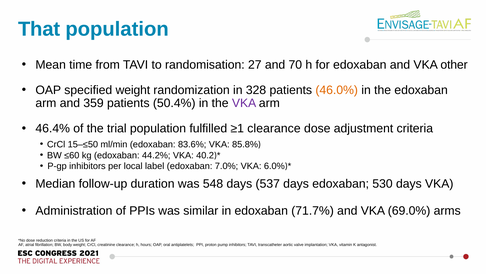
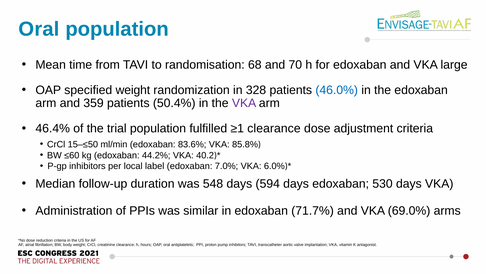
That: That -> Oral (39, 29)
27: 27 -> 68 (255, 65)
other: other -> large (454, 65)
46.0% colour: orange -> blue (337, 90)
537: 537 -> 594 (268, 183)
